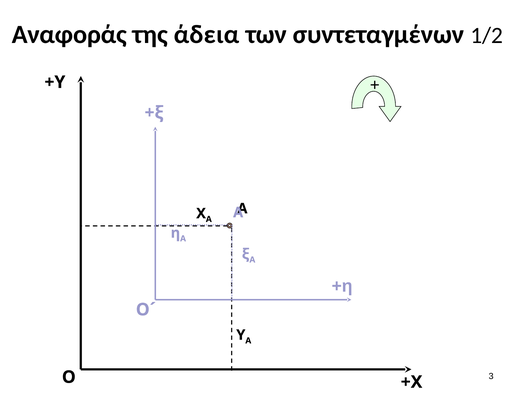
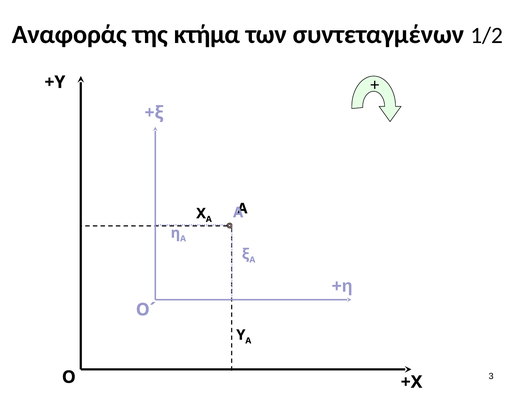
άδεια: άδεια -> κτήμα (207, 35)
